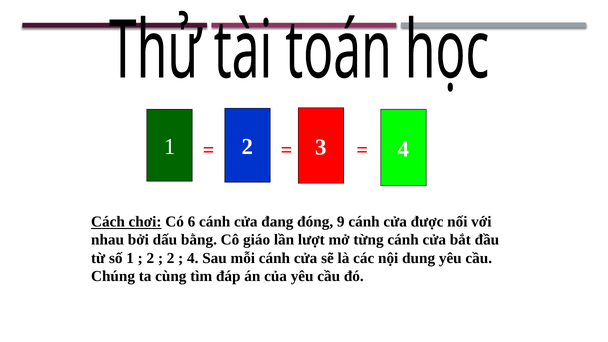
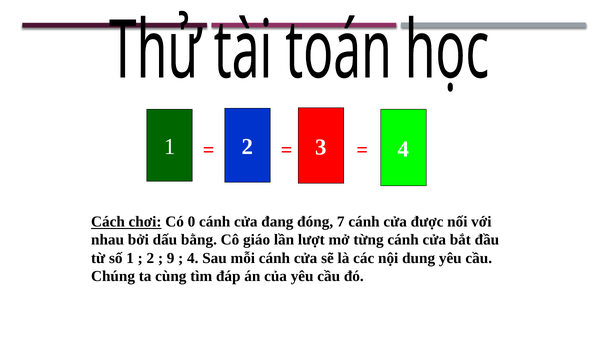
6: 6 -> 0 (191, 222)
đóng 9: 9 -> 7 (341, 222)
2: 2 -> 9 (171, 258)
